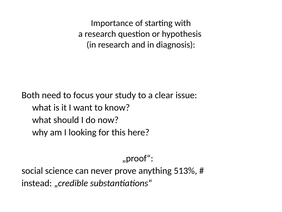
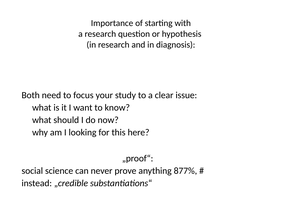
513%: 513% -> 877% (185, 170)
